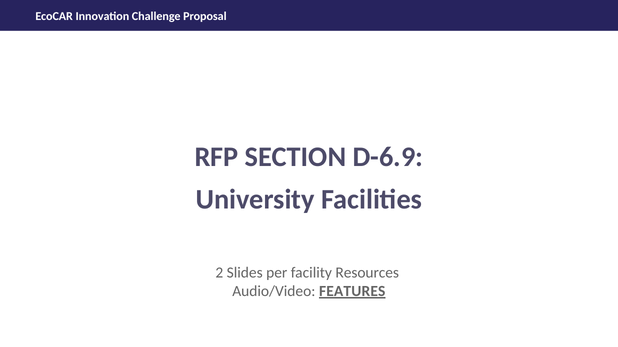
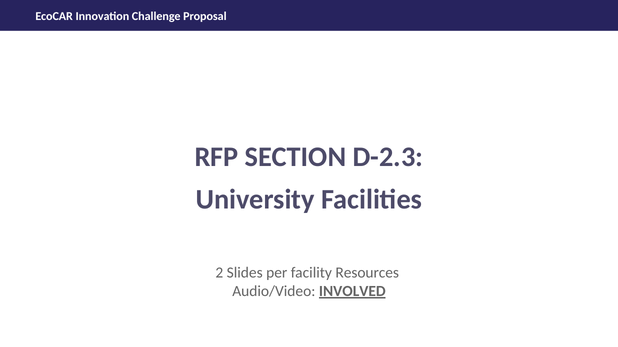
D-6.9: D-6.9 -> D-2.3 (388, 157)
FEATURES: FEATURES -> INVOLVED (352, 292)
